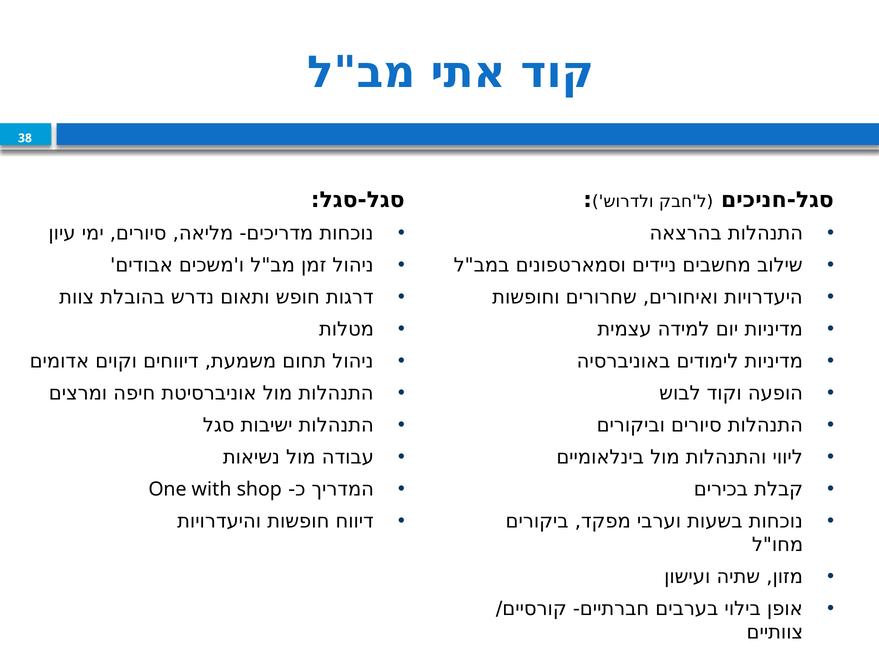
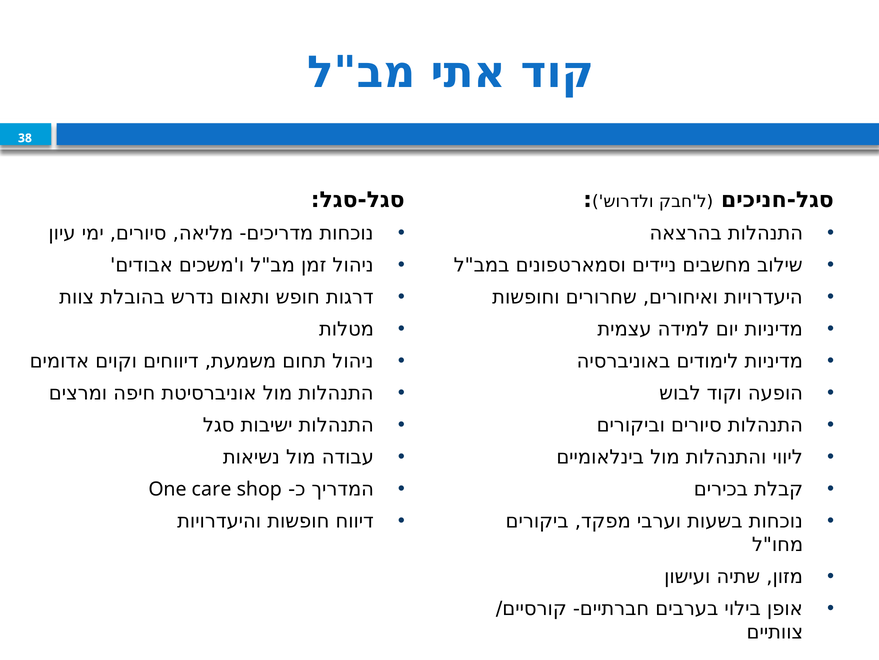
with: with -> care (212, 489)
